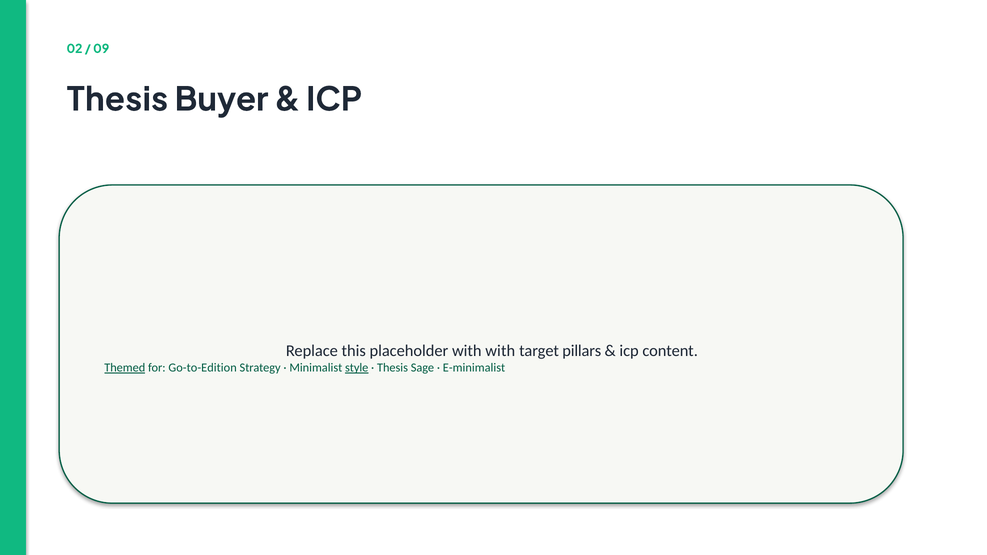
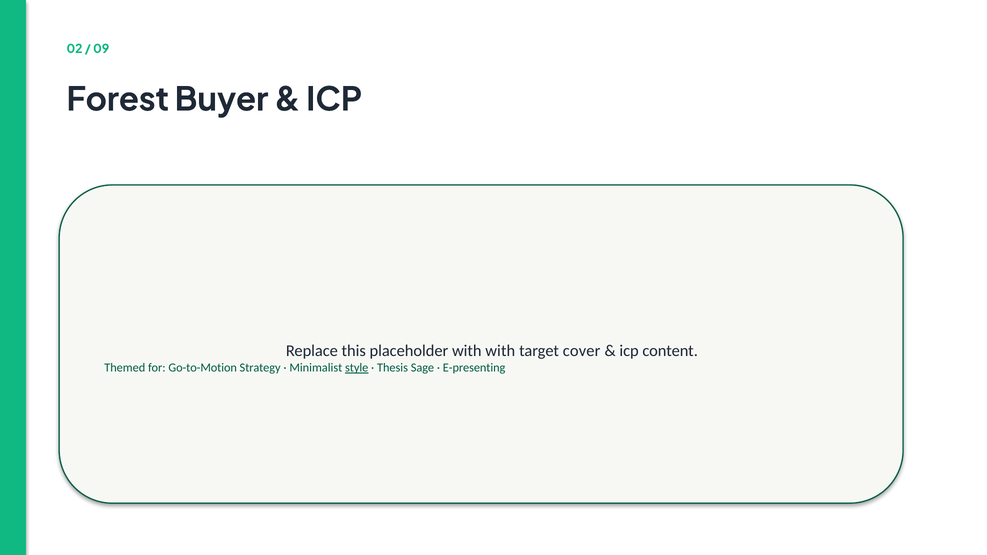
Thesis: Thesis -> Forest (118, 100)
pillars: pillars -> cover (582, 351)
Themed underline: present -> none (125, 368)
Go-to-Edition: Go-to-Edition -> Go-to-Motion (203, 368)
E-minimalist: E-minimalist -> E-presenting (474, 368)
